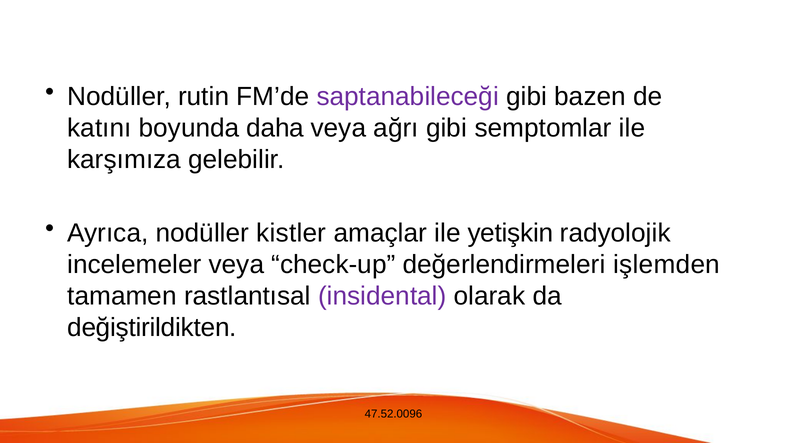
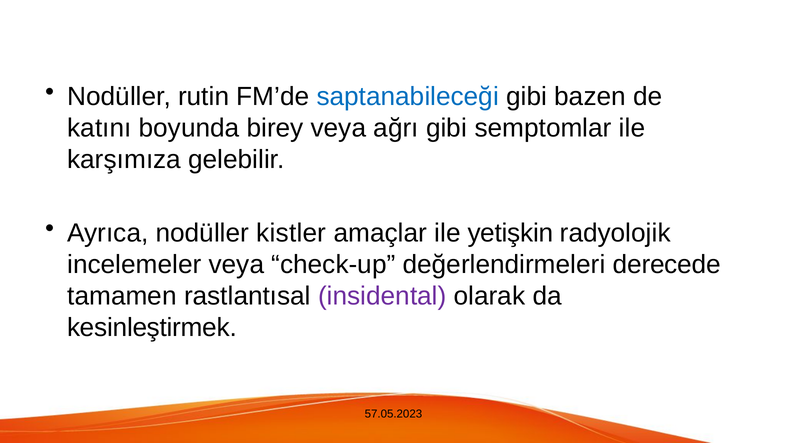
saptanabileceği colour: purple -> blue (408, 96)
daha: daha -> birey (275, 128)
işlemden: işlemden -> derecede (667, 264)
değiştirildikten: değiştirildikten -> kesinleştirmek (152, 327)
47.52.0096: 47.52.0096 -> 57.05.2023 (393, 414)
